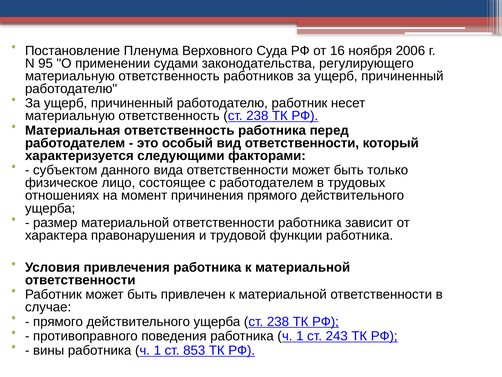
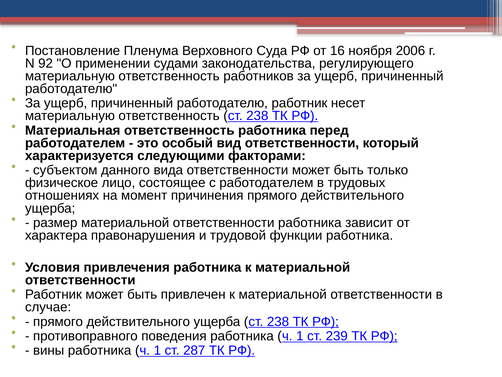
95: 95 -> 92 (46, 63)
243: 243 -> 239 (337, 336)
853: 853 -> 287 (194, 350)
